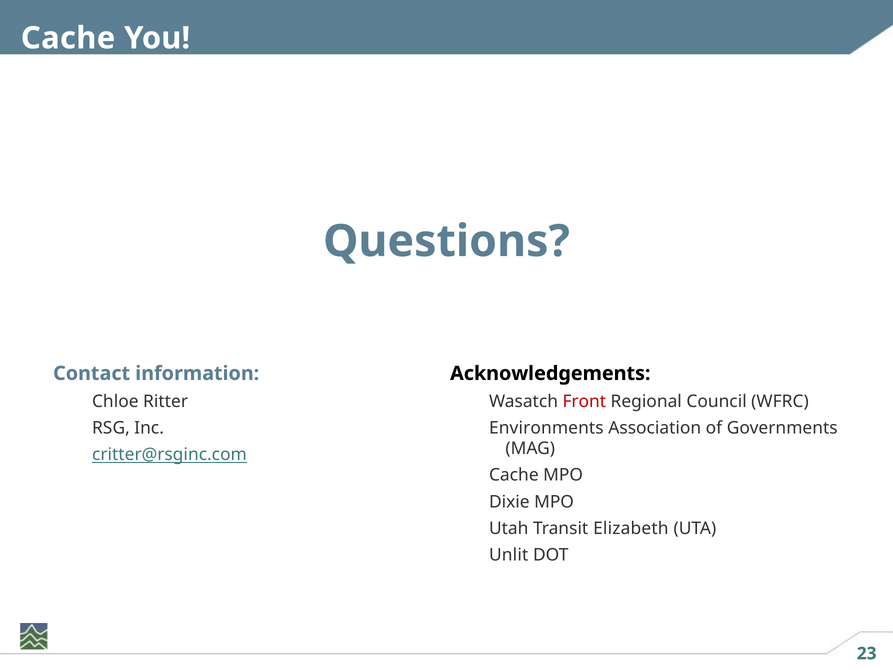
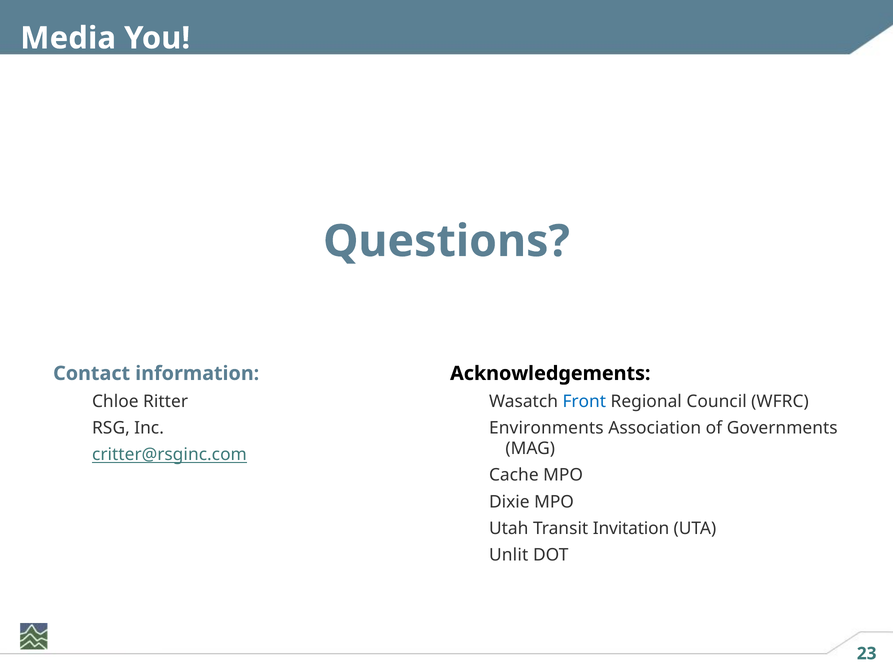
Cache: Cache -> Media (68, 38)
Front colour: red -> blue (584, 401)
Elizabeth: Elizabeth -> Invitation (631, 528)
